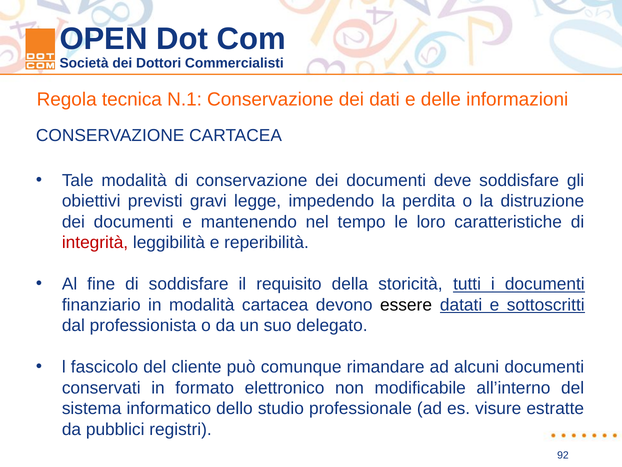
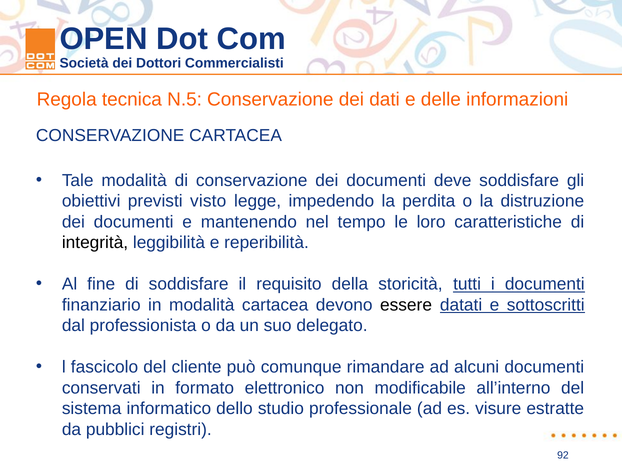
N.1: N.1 -> N.5 (185, 99)
gravi: gravi -> visto (208, 201)
integrità colour: red -> black (95, 242)
